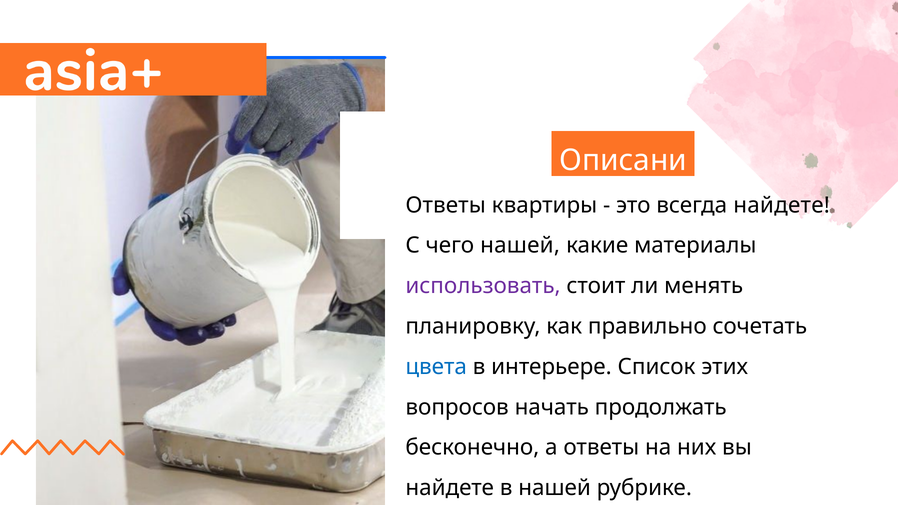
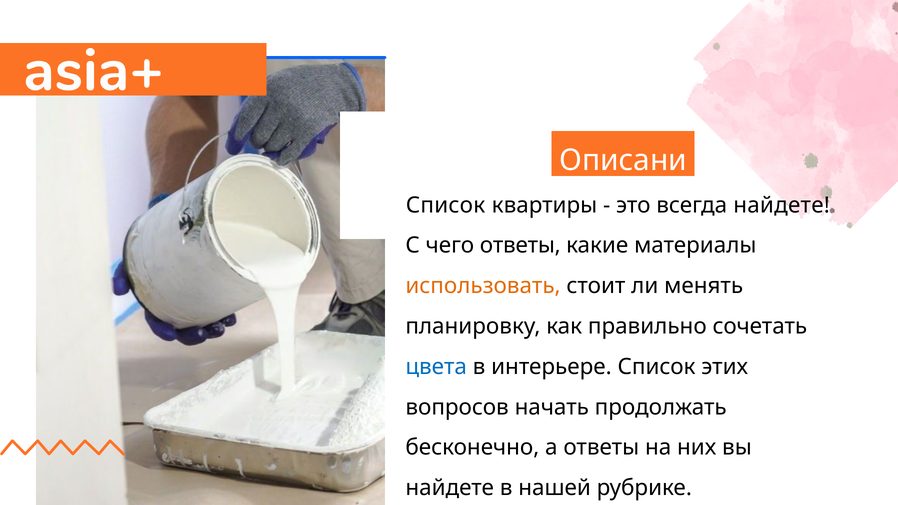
Ответы: Ответы -> Список (446, 205)
чего нашей: нашей -> ответы (520, 246)
использовать colour: purple -> orange (483, 286)
